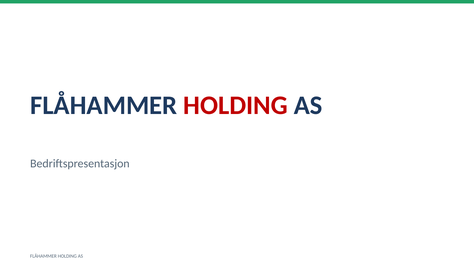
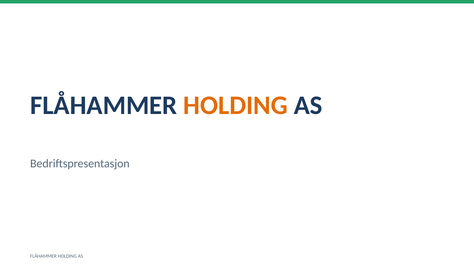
HOLDING colour: red -> orange (236, 105)
